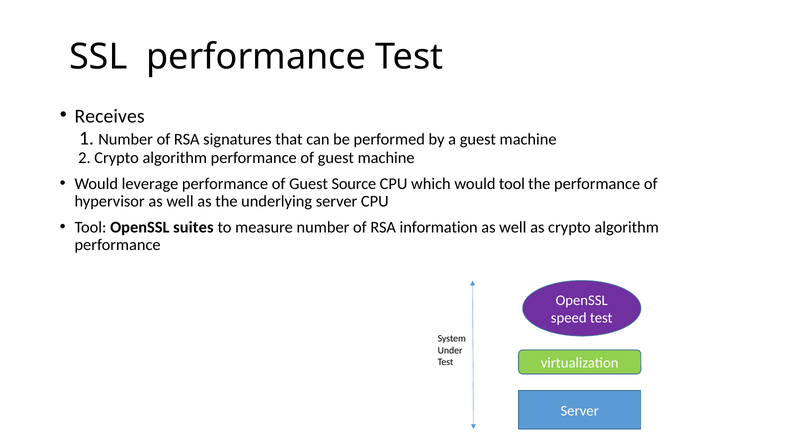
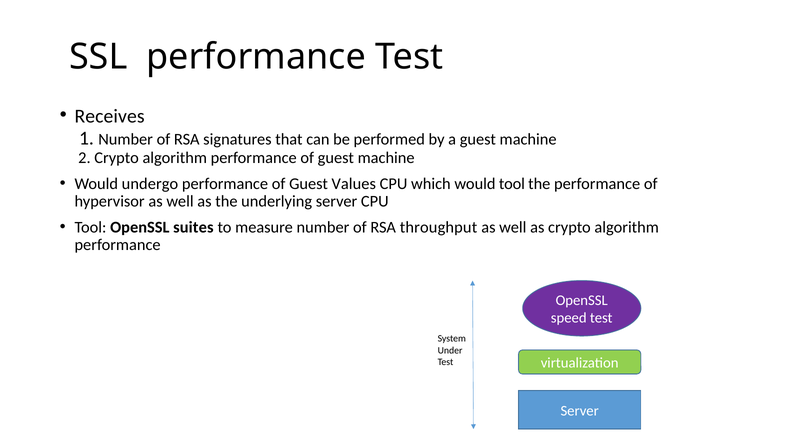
leverage: leverage -> undergo (150, 184)
Source: Source -> Values (354, 184)
information: information -> throughput (439, 227)
